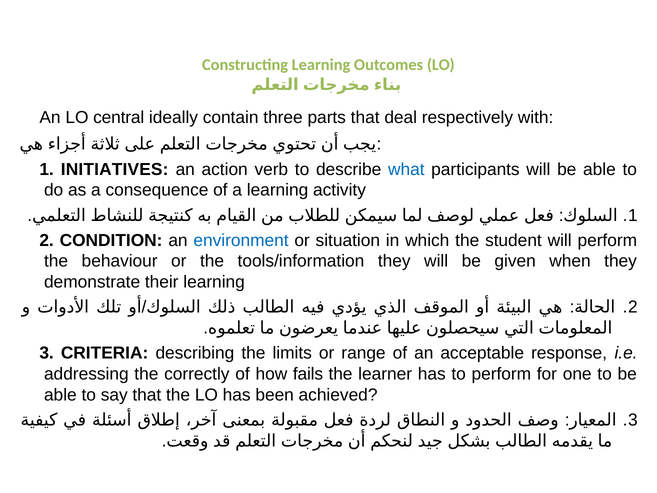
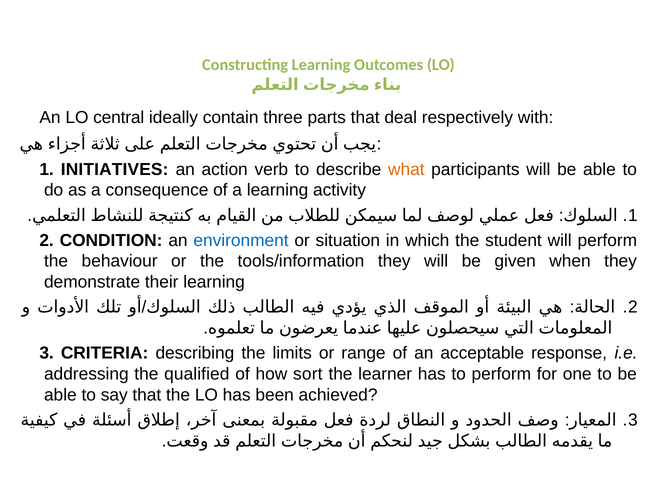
what colour: blue -> orange (406, 169)
correctly: correctly -> qualified (197, 374)
fails: fails -> sort (308, 374)
